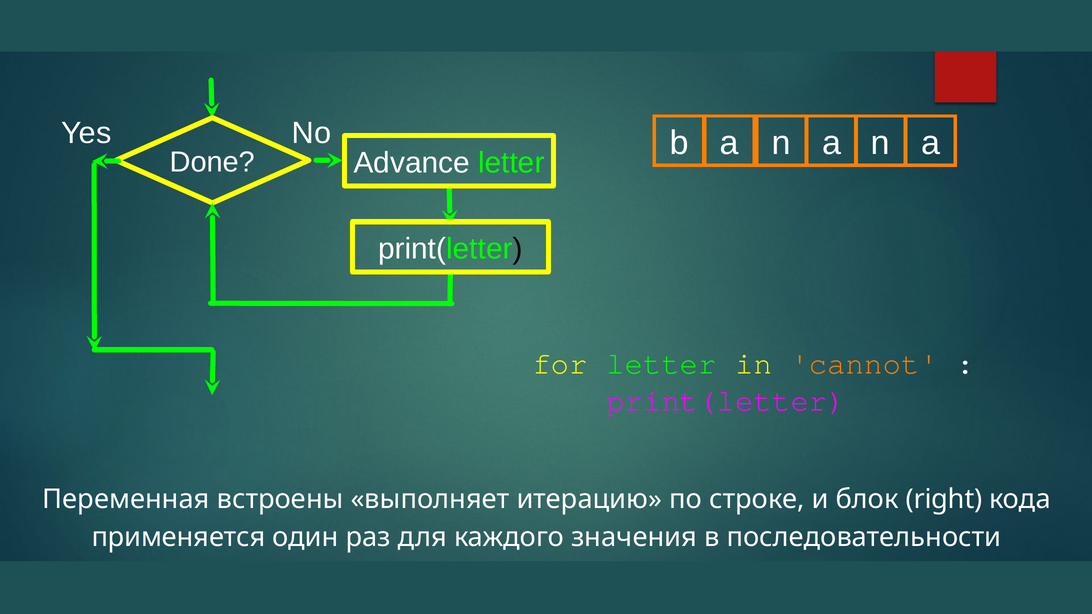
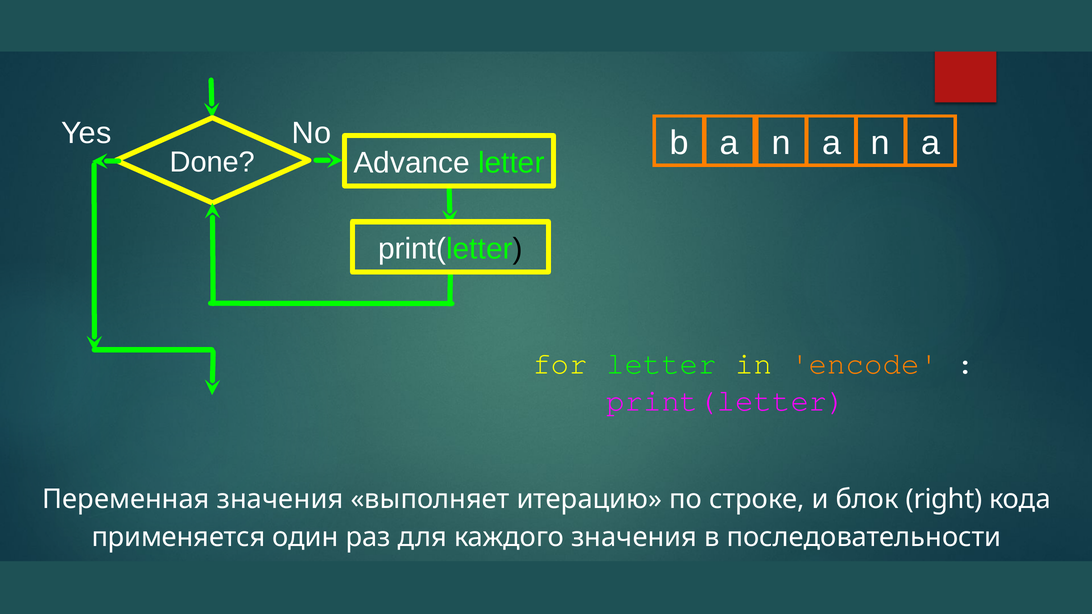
cannot: cannot -> encode (864, 364)
Переменная встроены: встроены -> значения (280, 500)
